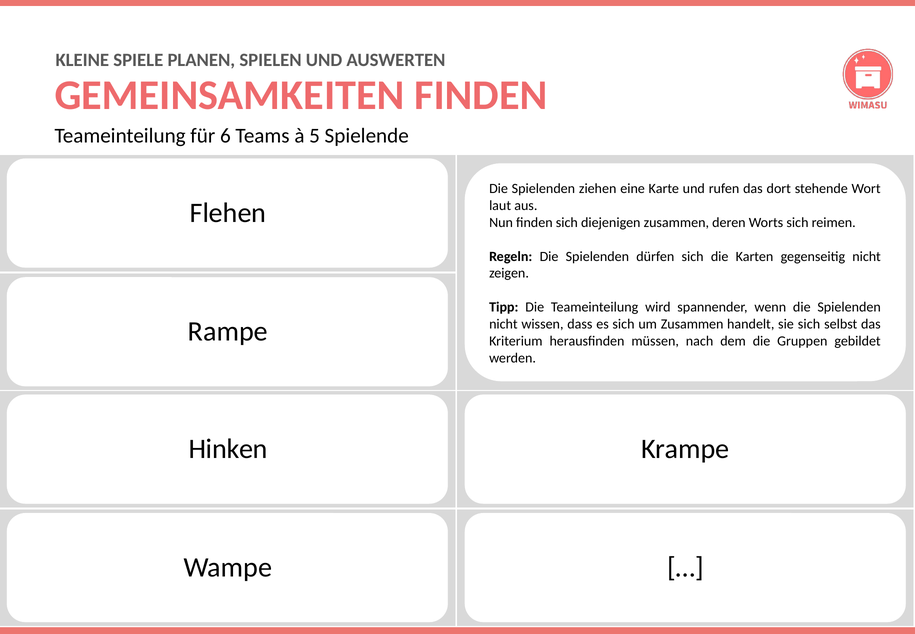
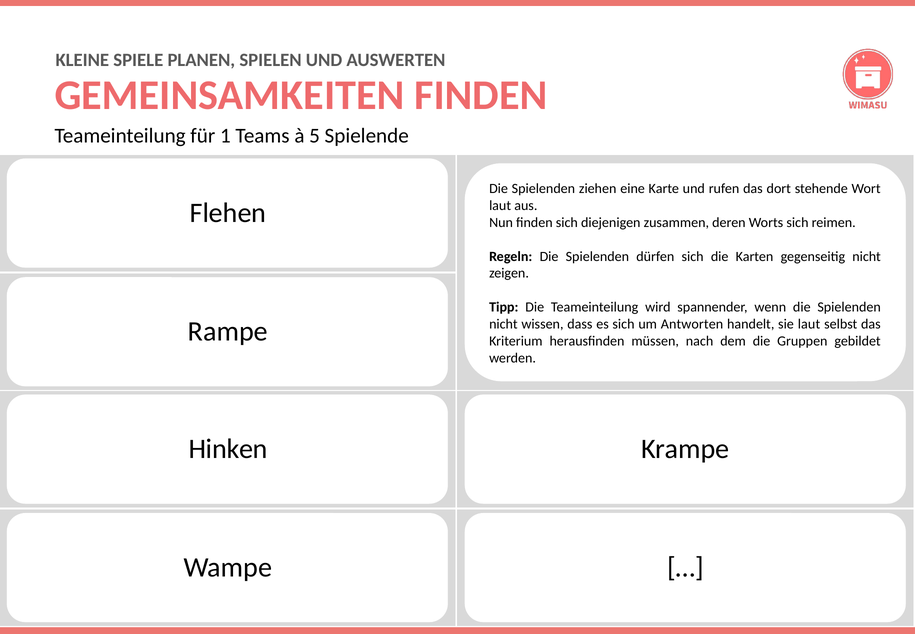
6: 6 -> 1 (225, 136)
um Zusammen: Zusammen -> Antworten (692, 324)
sie sich: sich -> laut (809, 324)
